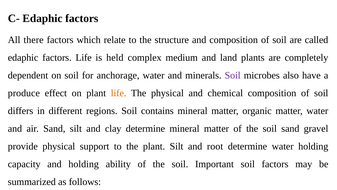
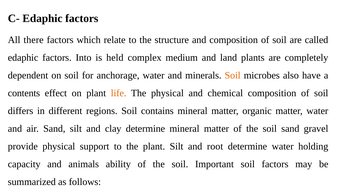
factors Life: Life -> Into (84, 57)
Soil colour: purple -> orange (233, 75)
produce: produce -> contents (24, 93)
and holding: holding -> animals (84, 164)
